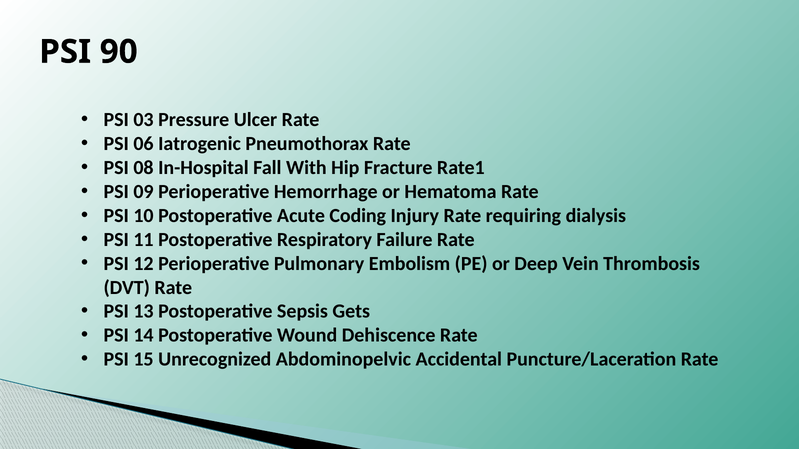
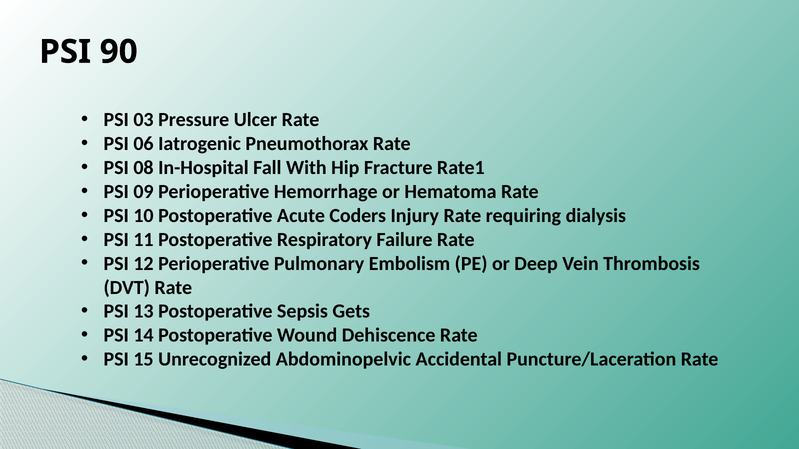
Coding: Coding -> Coders (358, 216)
